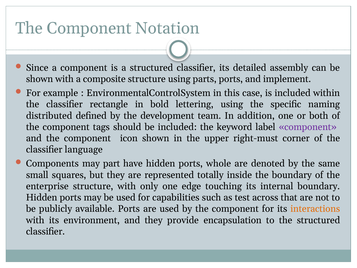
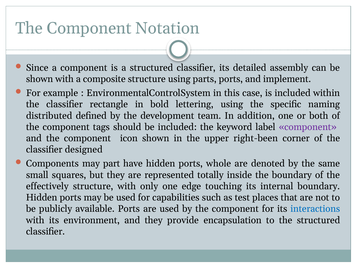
right-must: right-must -> right-been (256, 138)
language: language -> designed (84, 149)
enterprise: enterprise -> effectively (47, 186)
across: across -> places (265, 197)
interactions colour: orange -> blue (315, 209)
